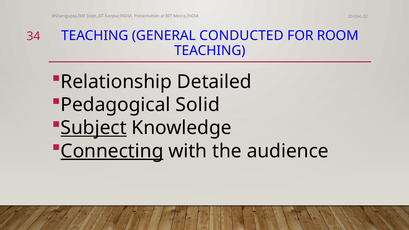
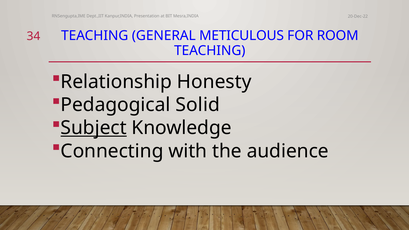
CONDUCTED: CONDUCTED -> METICULOUS (242, 36)
Detailed: Detailed -> Honesty (214, 82)
Connecting underline: present -> none (112, 151)
